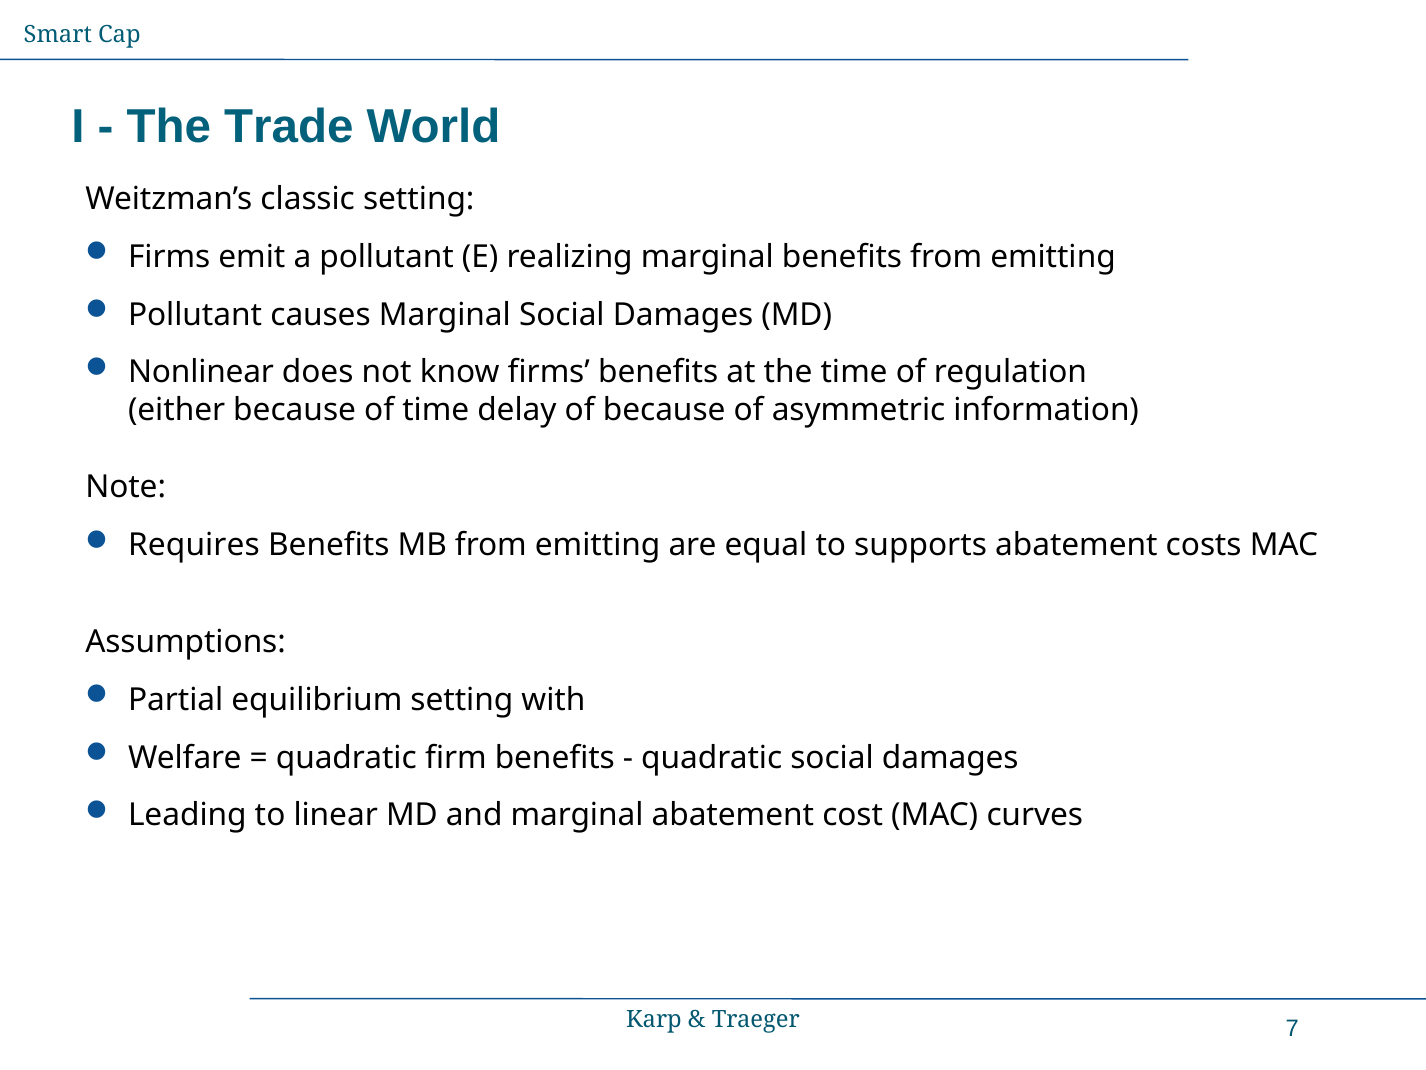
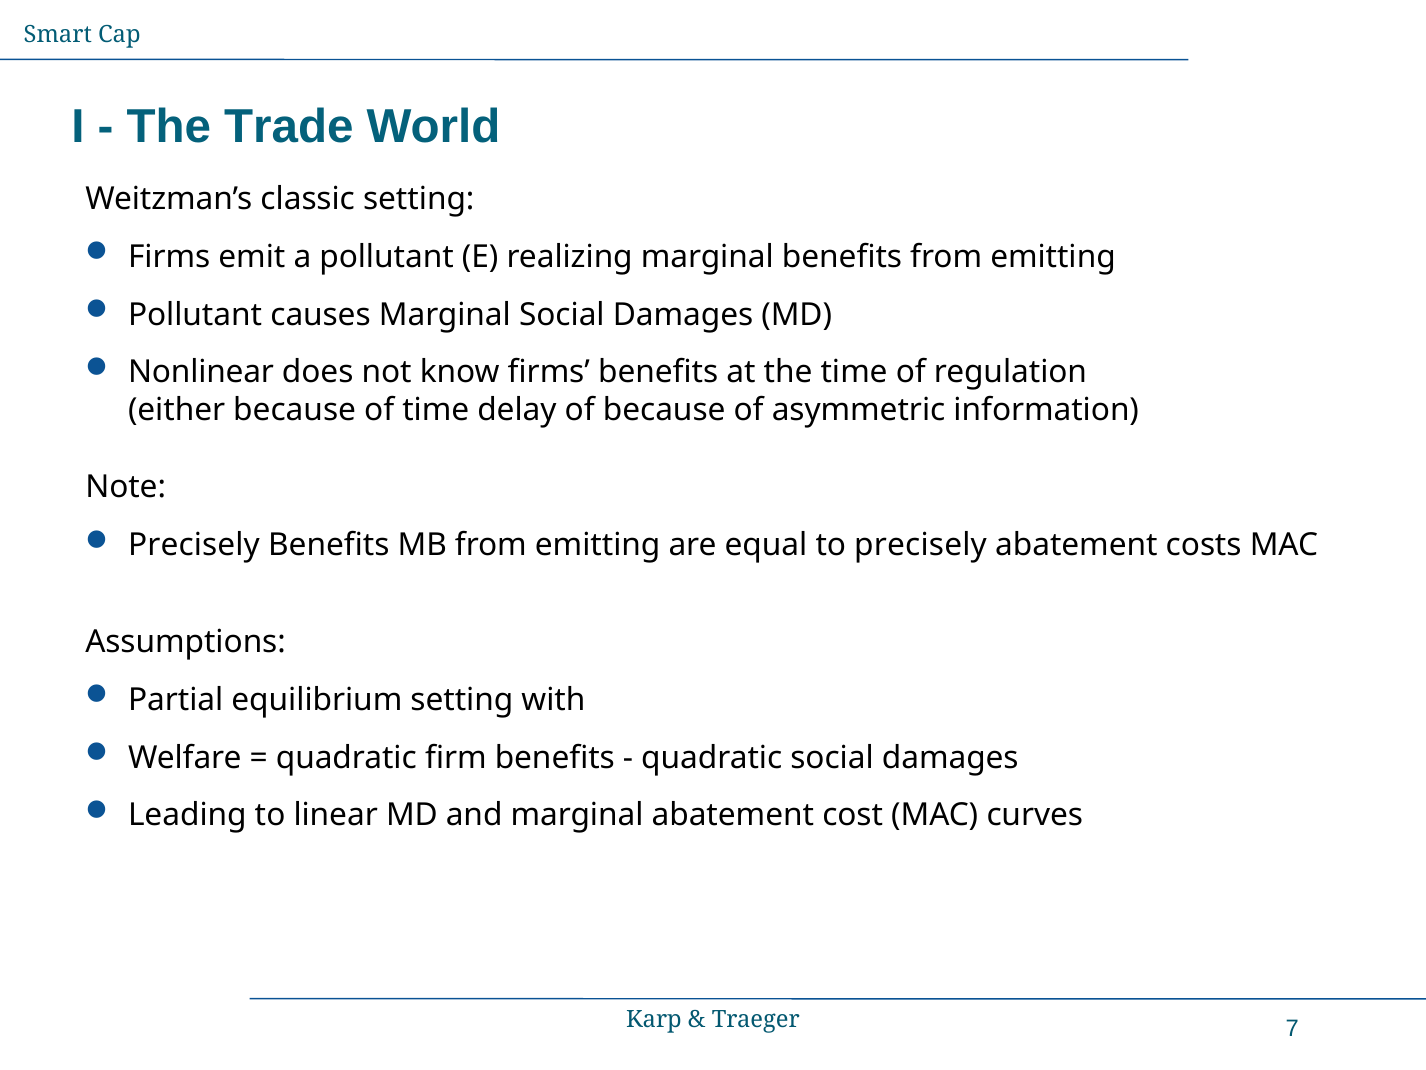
Requires: Requires -> Precisely (194, 545)
to supports: supports -> precisely (921, 545)
